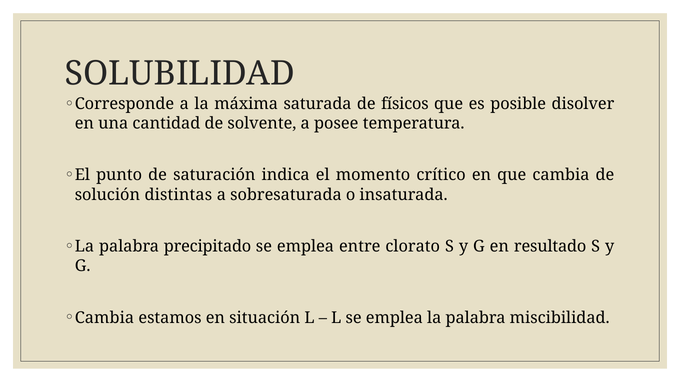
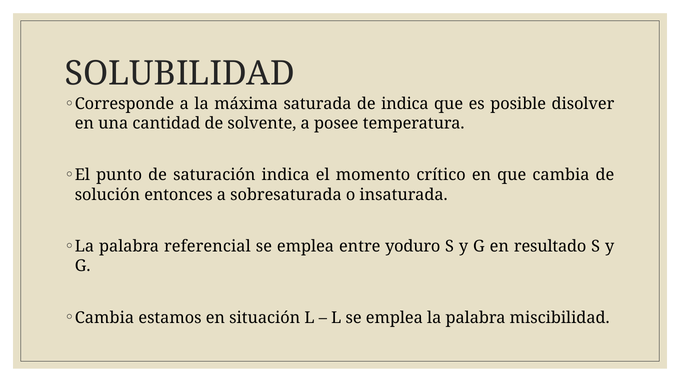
de físicos: físicos -> indica (405, 104)
distintas: distintas -> entonces (178, 195)
precipitado: precipitado -> referencial (207, 247)
clorato: clorato -> yoduro (413, 247)
